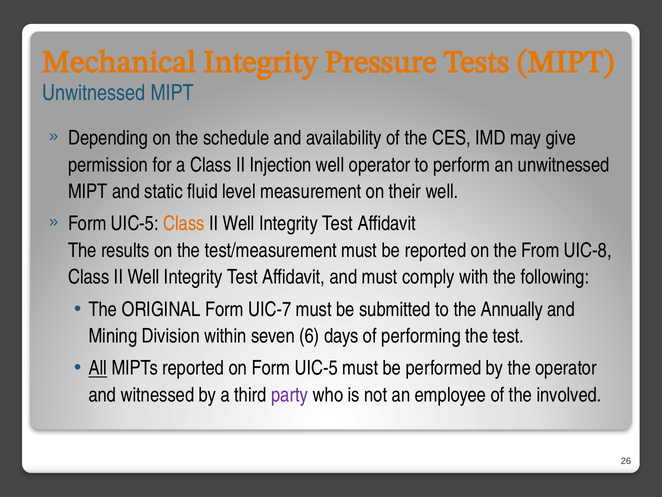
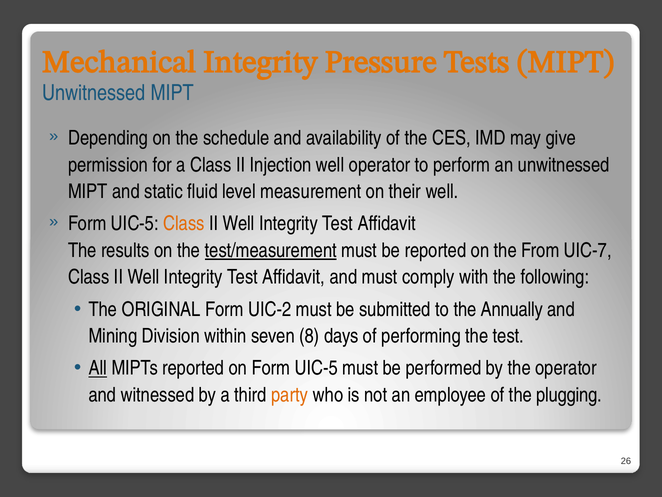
test/measurement underline: none -> present (271, 250)
UIC-8: UIC-8 -> UIC-7 (588, 250)
UIC-7: UIC-7 -> UIC-2 (270, 309)
6: 6 -> 8 (309, 336)
party colour: purple -> orange (290, 395)
involved: involved -> plugging (569, 395)
